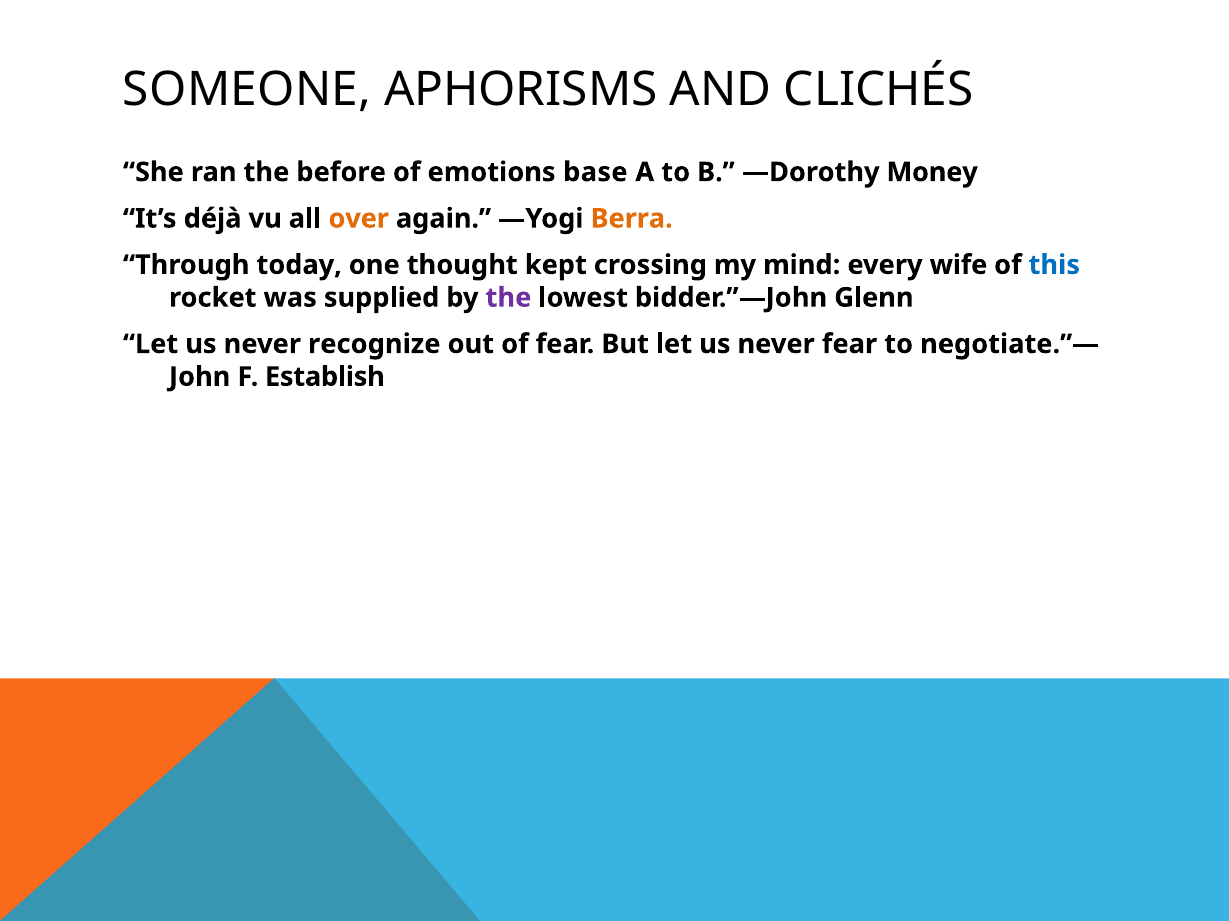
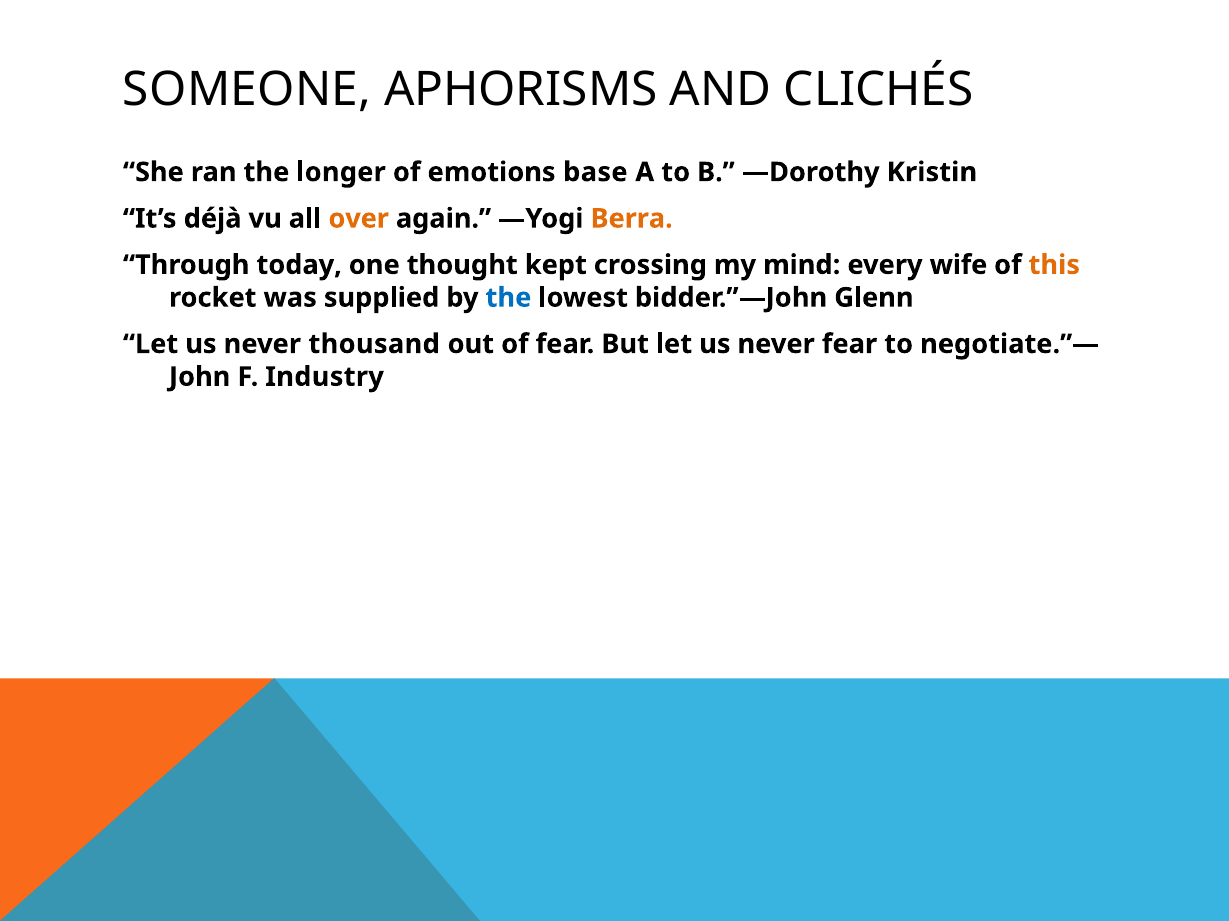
before: before -> longer (341, 172)
Money: Money -> Kristin (932, 172)
this colour: blue -> orange (1054, 265)
the colour: purple -> blue (509, 298)
recognize: recognize -> thousand (374, 344)
Establish: Establish -> Industry (325, 377)
